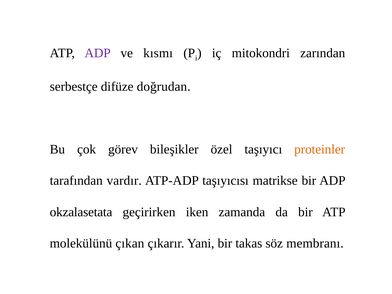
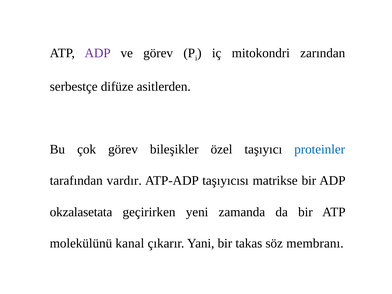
ve kısmı: kısmı -> görev (158, 53)
doğrudan: doğrudan -> asitlerden (164, 87)
proteinler colour: orange -> blue (320, 149)
iken: iken -> yeni (197, 212)
çıkan: çıkan -> kanal (130, 243)
